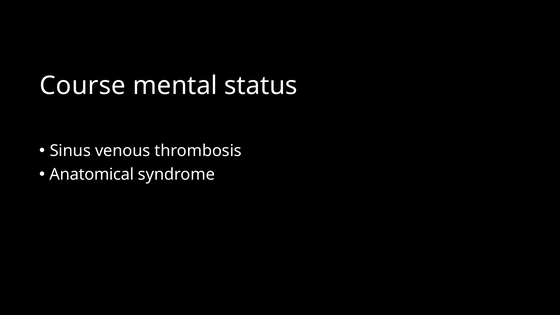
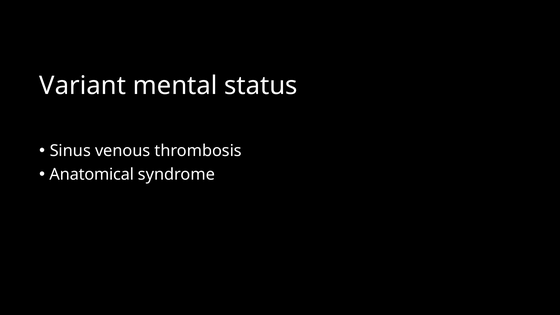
Course: Course -> Variant (83, 86)
